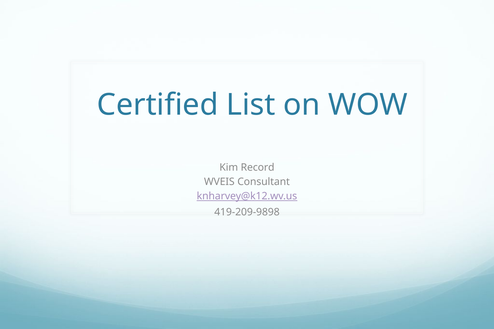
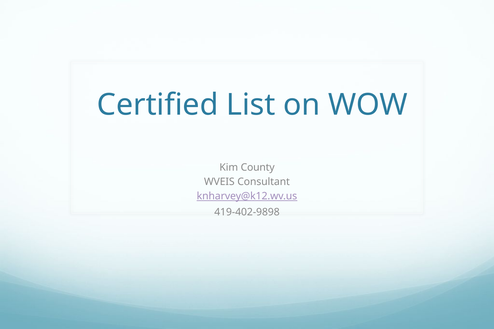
Record: Record -> County (258, 168)
419-209-9898: 419-209-9898 -> 419-402-9898 (247, 212)
